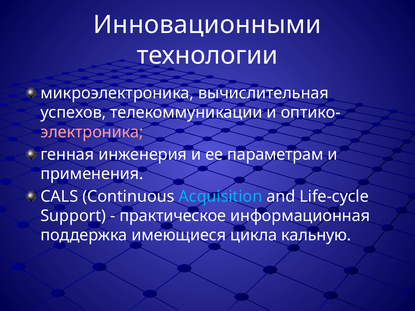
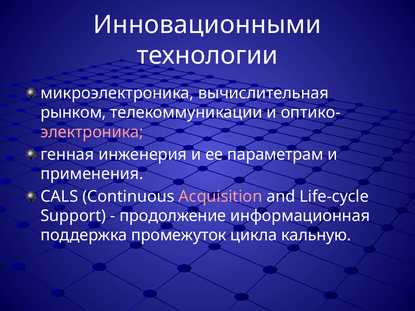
успехов: успехов -> рынком (73, 113)
Acquisition colour: light blue -> pink (220, 197)
практическое: практическое -> продолжение (173, 216)
имеющиеся: имеющиеся -> промежуток (179, 235)
